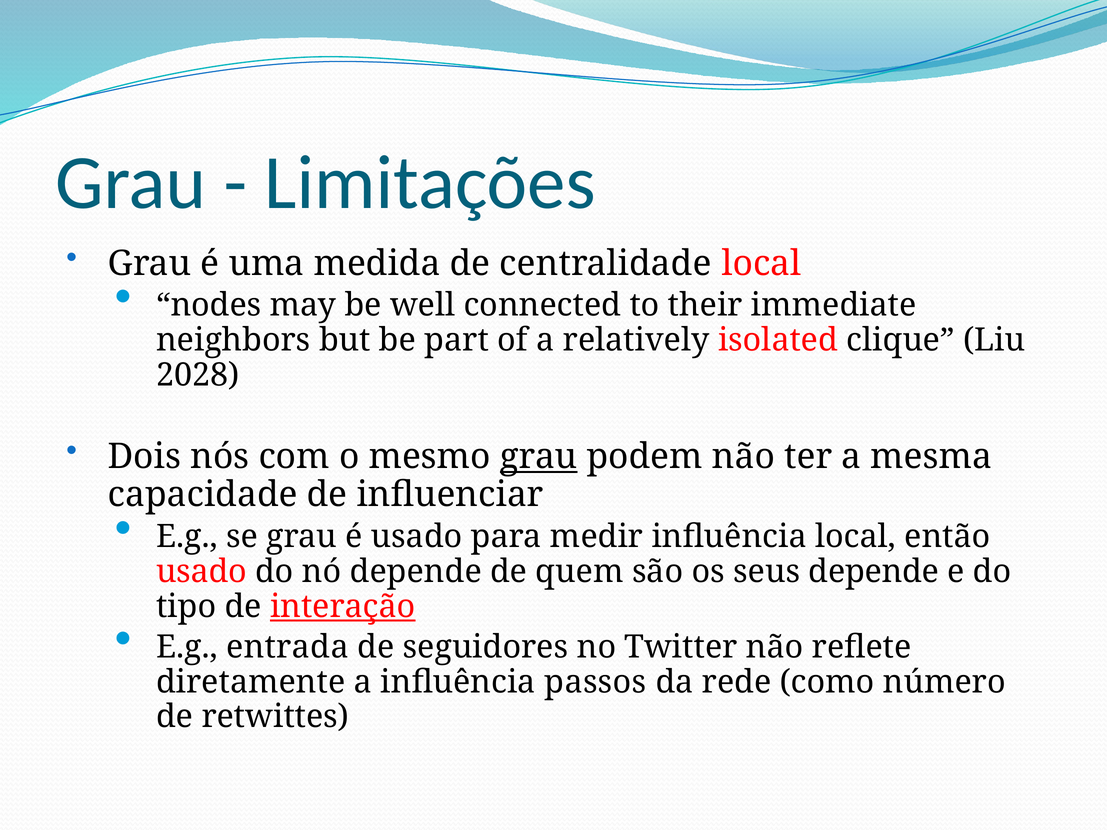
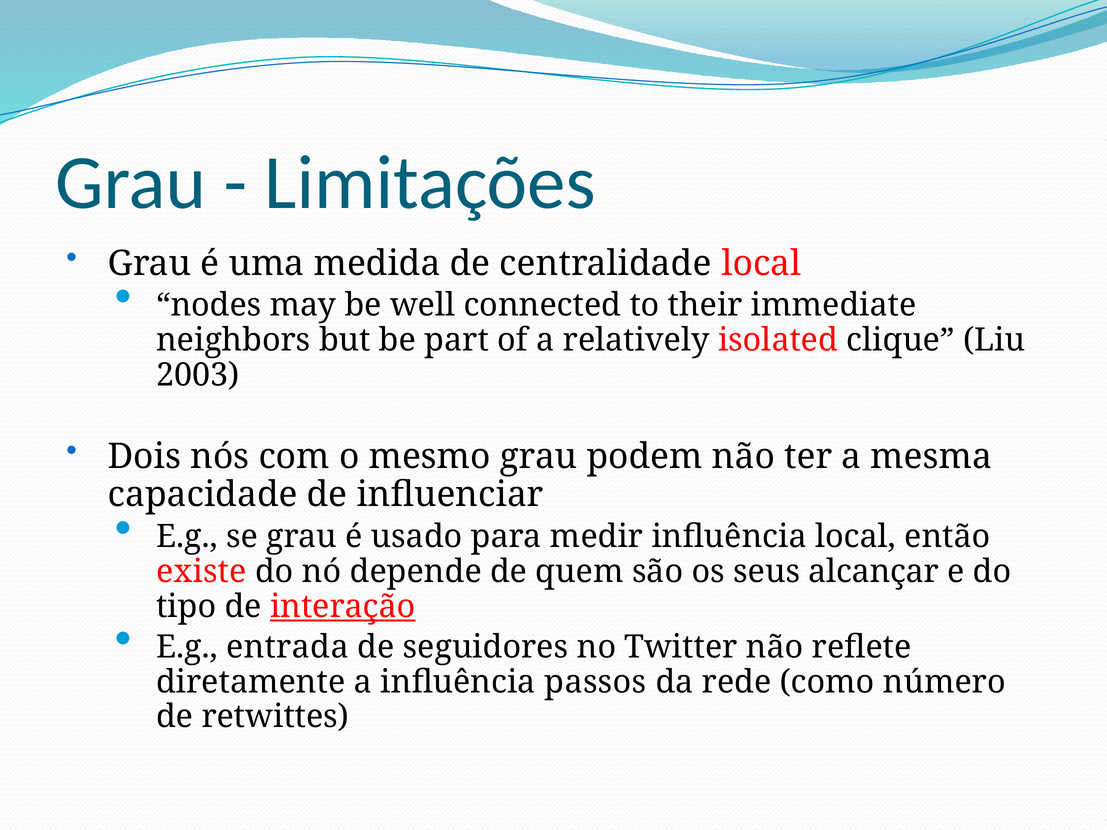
2028: 2028 -> 2003 (198, 375)
grau underline: present -> none (539, 457)
usado: usado -> existe (201, 572)
seus depende: depende -> alcançar (874, 572)
